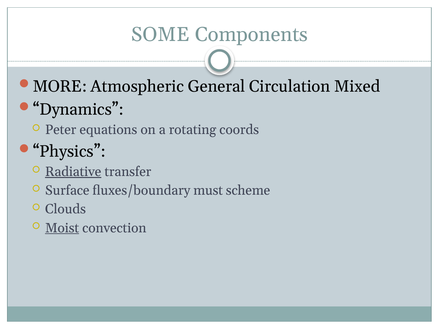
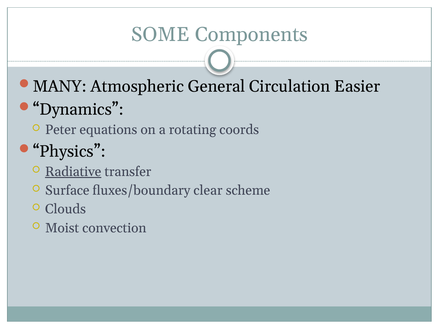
MORE: MORE -> MANY (60, 87)
Mixed: Mixed -> Easier (357, 87)
must: must -> clear (208, 191)
Moist underline: present -> none (62, 228)
